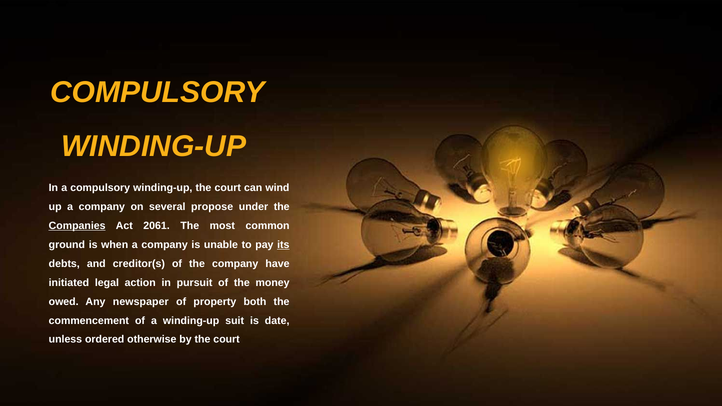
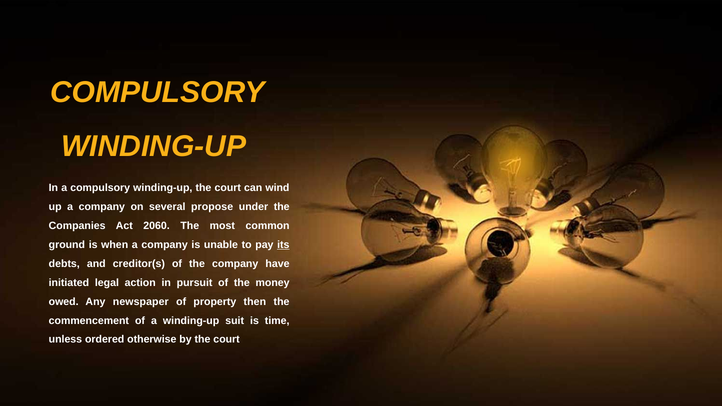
Companies underline: present -> none (77, 226)
2061: 2061 -> 2060 (157, 226)
both: both -> then (255, 302)
date: date -> time (277, 321)
